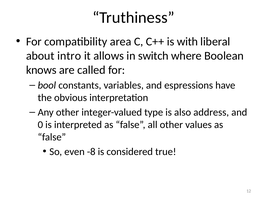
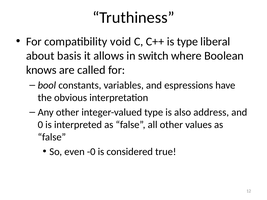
area: area -> void (121, 42)
is with: with -> type (187, 42)
intro: intro -> basis (69, 56)
-8: -8 -> -0 (91, 152)
